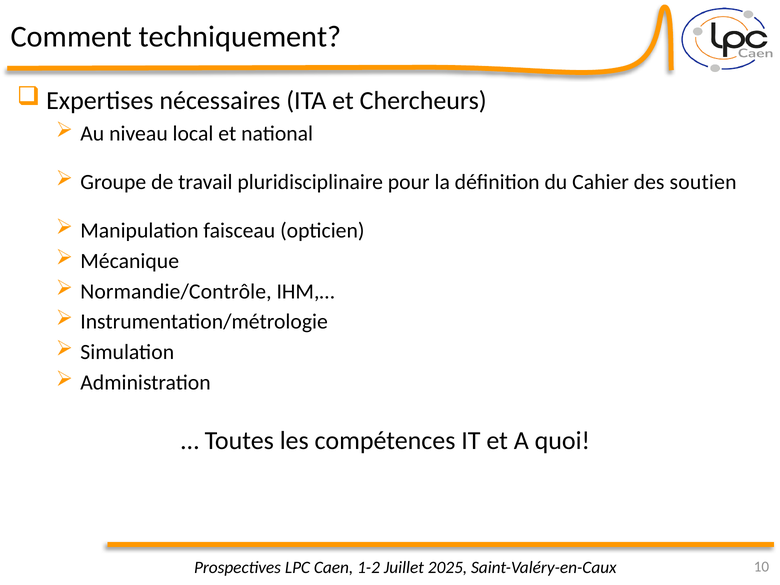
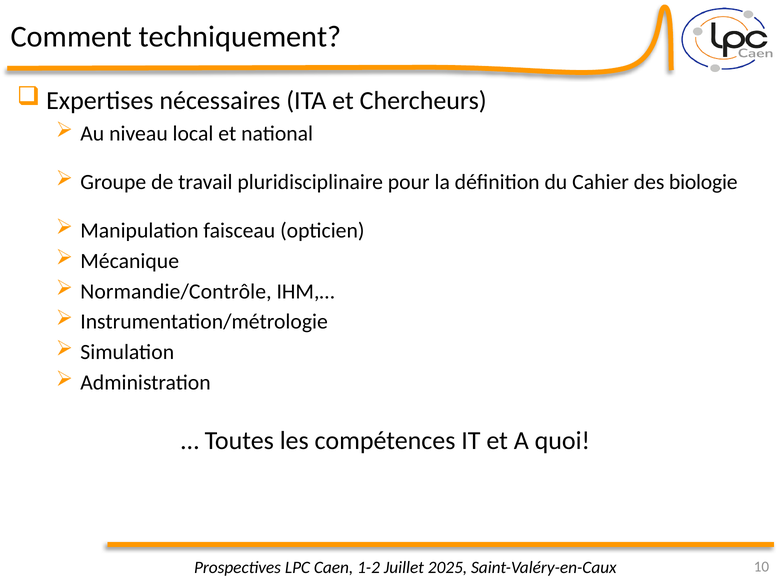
soutien: soutien -> biologie (703, 182)
